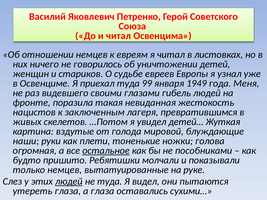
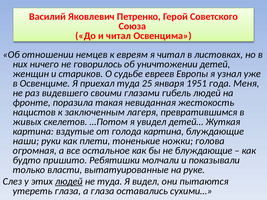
99: 99 -> 25 (147, 83)
1949: 1949 -> 1951 (196, 83)
голода мировой: мировой -> картина (164, 132)
остальное underline: present -> none (106, 151)
не пособниками: пособниками -> блуждающие (204, 151)
только немцев: немцев -> власти (65, 170)
